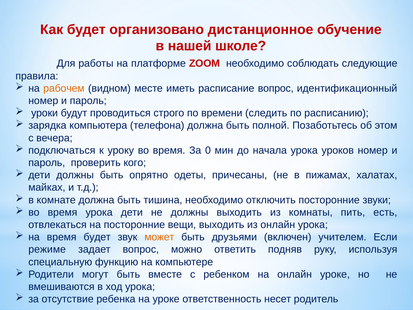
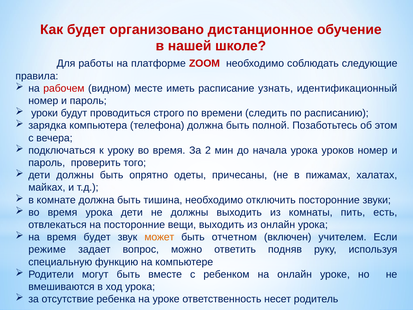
рабочем colour: orange -> red (64, 88)
расписание вопрос: вопрос -> узнать (276, 88)
0: 0 -> 2 (208, 150)
кого: кого -> того (135, 163)
друзьями: друзьями -> отчетном (234, 237)
